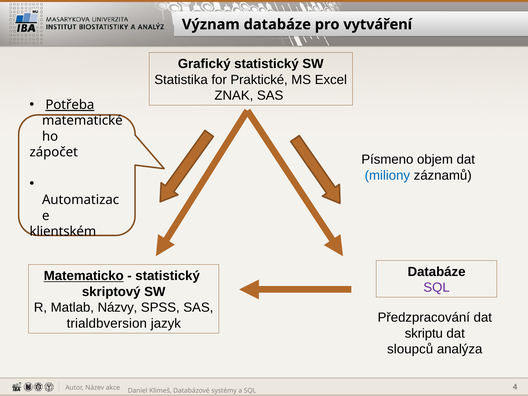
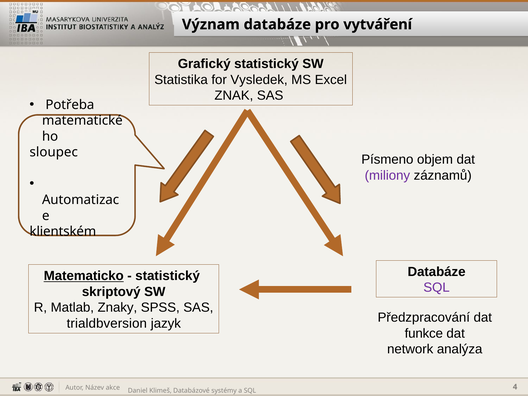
Praktické: Praktické -> Vysledek (259, 80)
Potřeba underline: present -> none (70, 105)
zápočet: zápočet -> sloupec (54, 152)
miliony colour: blue -> purple (387, 175)
Názvy: Názvy -> Znaky (117, 308)
skriptu: skriptu -> funkce (424, 333)
sloupců: sloupců -> network (410, 349)
